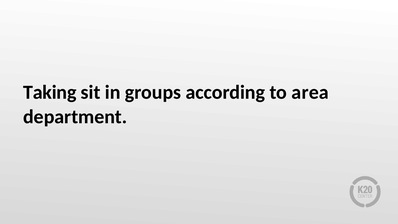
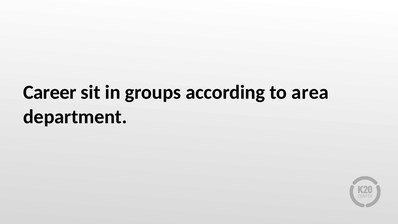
Taking: Taking -> Career (50, 92)
